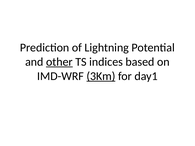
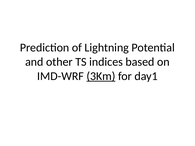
other underline: present -> none (59, 62)
